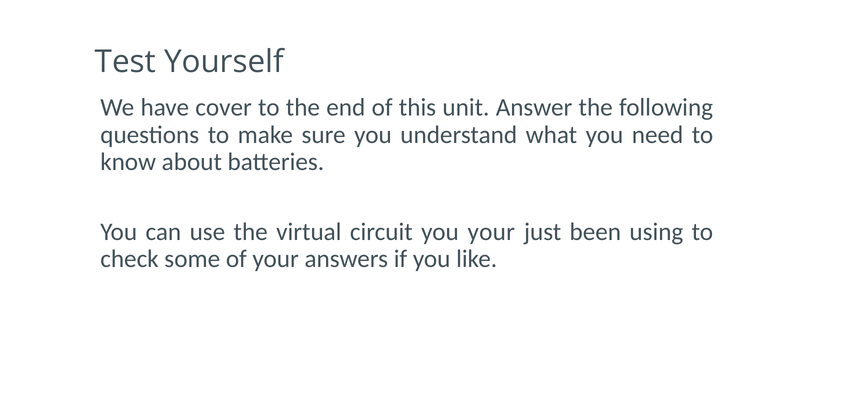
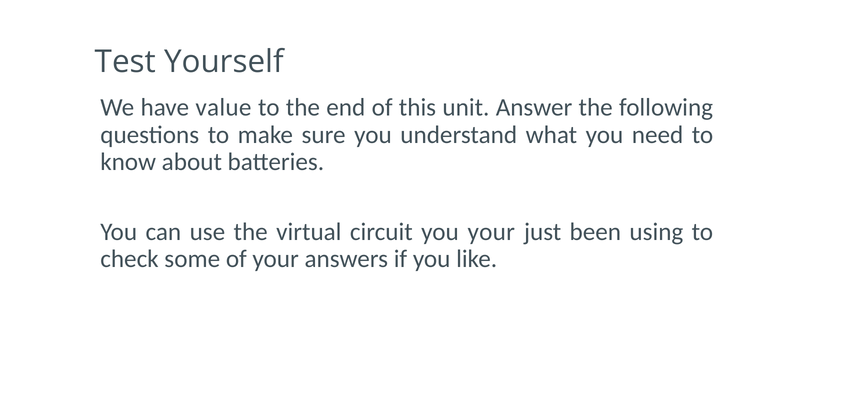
cover: cover -> value (223, 107)
